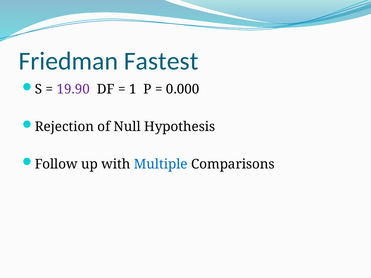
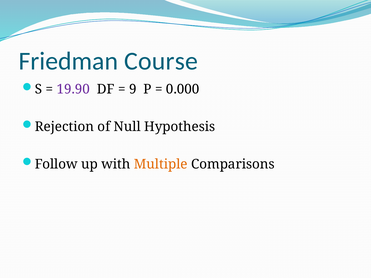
Fastest: Fastest -> Course (161, 61)
1: 1 -> 9 (133, 89)
Multiple colour: blue -> orange (161, 164)
